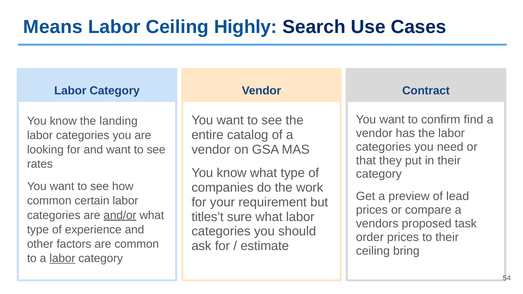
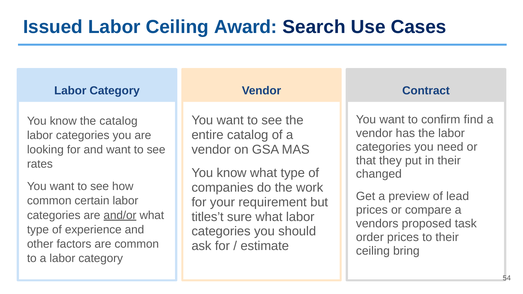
Means: Means -> Issued (53, 27)
Highly: Highly -> Award (246, 27)
the landing: landing -> catalog (119, 121)
category: category -> changed (379, 174)
labor underline: present -> none (62, 259)
